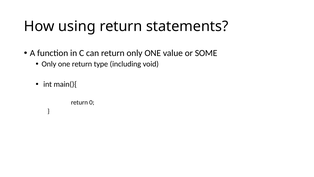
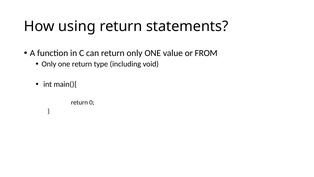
SOME: SOME -> FROM (206, 53)
